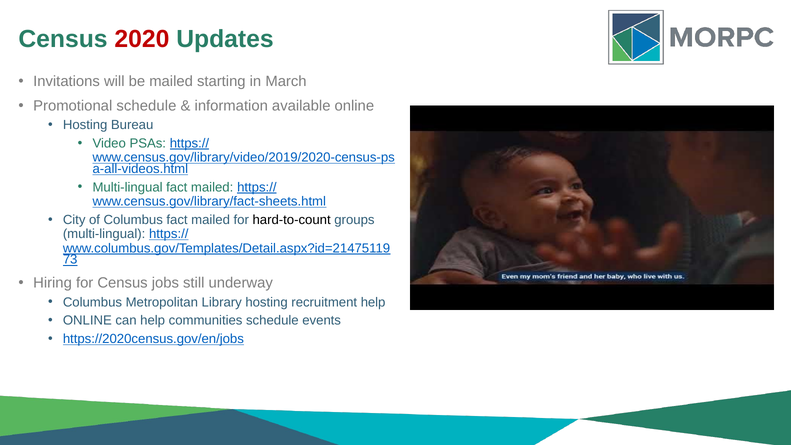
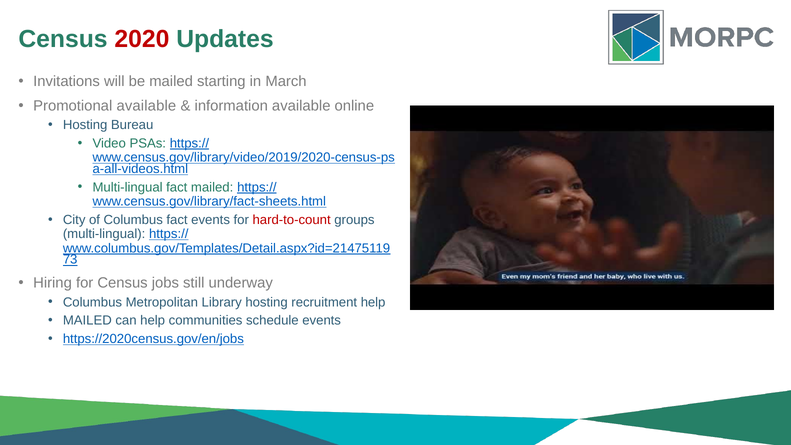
Promotional schedule: schedule -> available (146, 106)
Columbus fact mailed: mailed -> events (211, 220)
hard-to-count colour: black -> red (292, 220)
ONLINE: ONLINE -> MAILED (87, 320)
